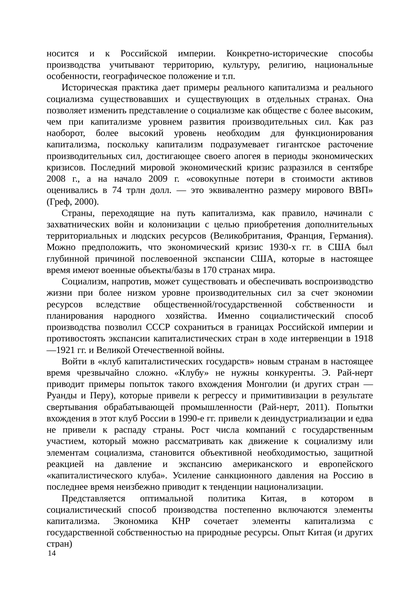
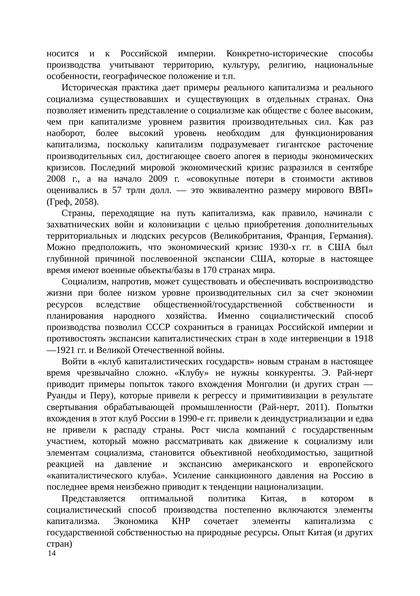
74: 74 -> 57 (117, 190)
2000: 2000 -> 2058 (87, 202)
